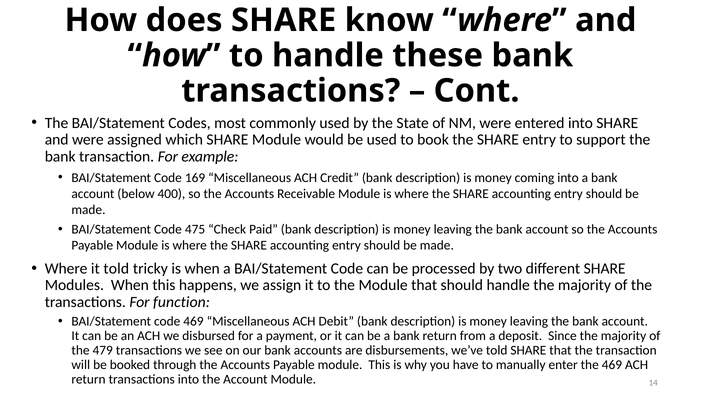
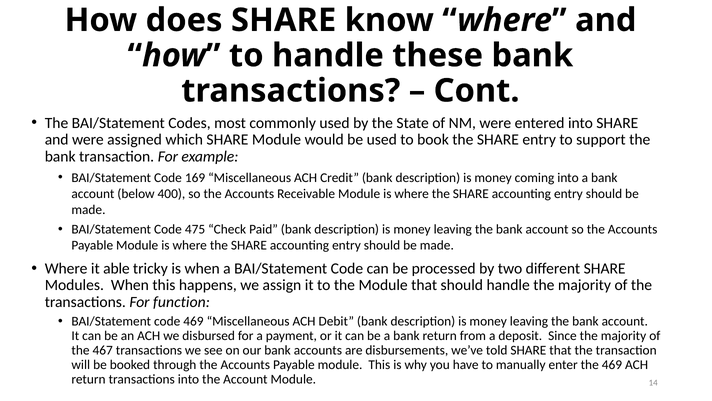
it told: told -> able (116, 268)
479: 479 -> 467 (103, 350)
